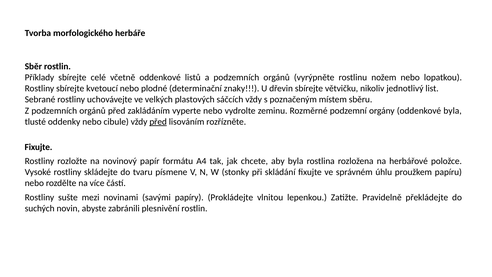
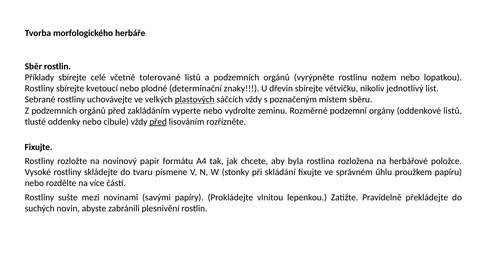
včetně oddenkové: oddenkové -> tolerované (160, 77)
plastových underline: none -> present (195, 99)
oddenkové byla: byla -> listů (453, 111)
